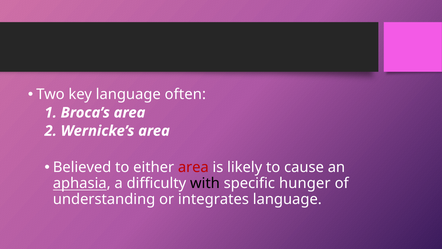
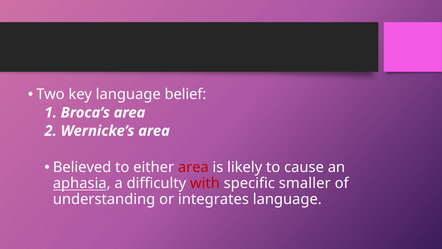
often: often -> belief (185, 94)
with colour: black -> red (205, 183)
hunger: hunger -> smaller (305, 183)
